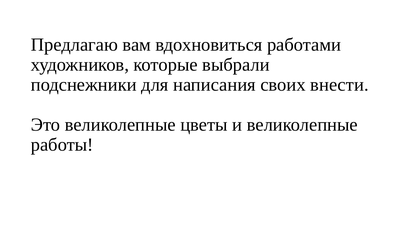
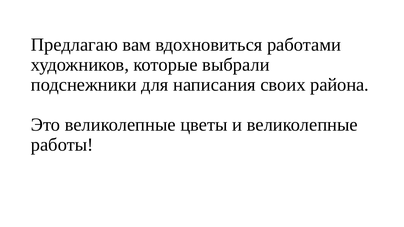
внести: внести -> района (340, 85)
